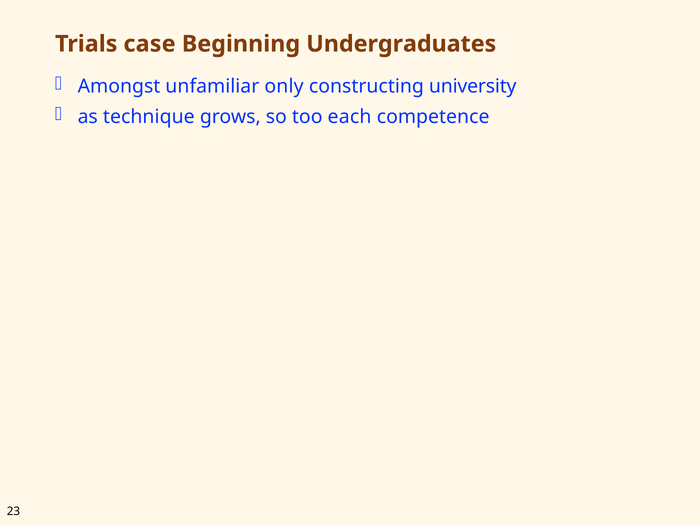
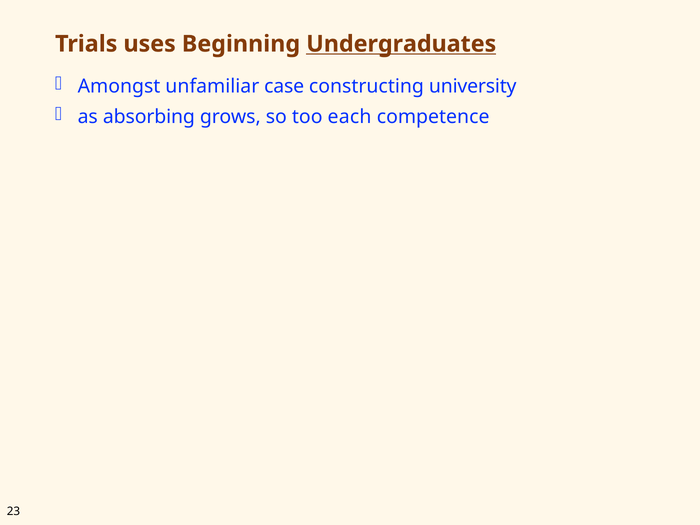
case: case -> uses (150, 44)
Undergraduates underline: none -> present (401, 44)
only: only -> case (284, 86)
technique: technique -> absorbing (149, 117)
